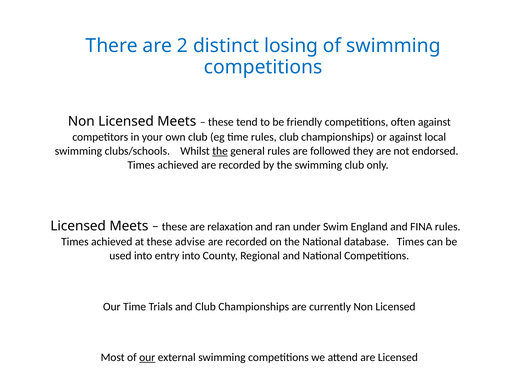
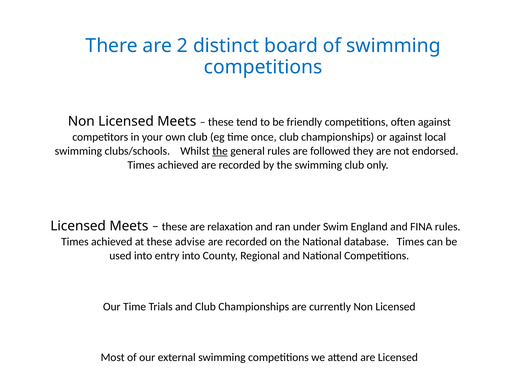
losing: losing -> board (291, 46)
time rules: rules -> once (264, 137)
our underline: present -> none (147, 357)
